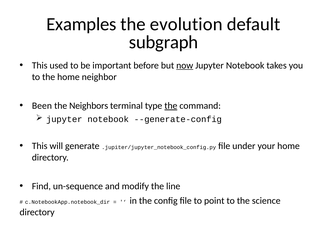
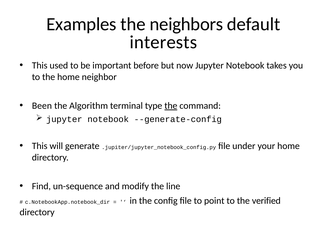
evolution: evolution -> neighbors (186, 24)
subgraph: subgraph -> interests (163, 42)
now underline: present -> none (185, 65)
Neighbors: Neighbors -> Algorithm (89, 105)
science: science -> verified (266, 200)
